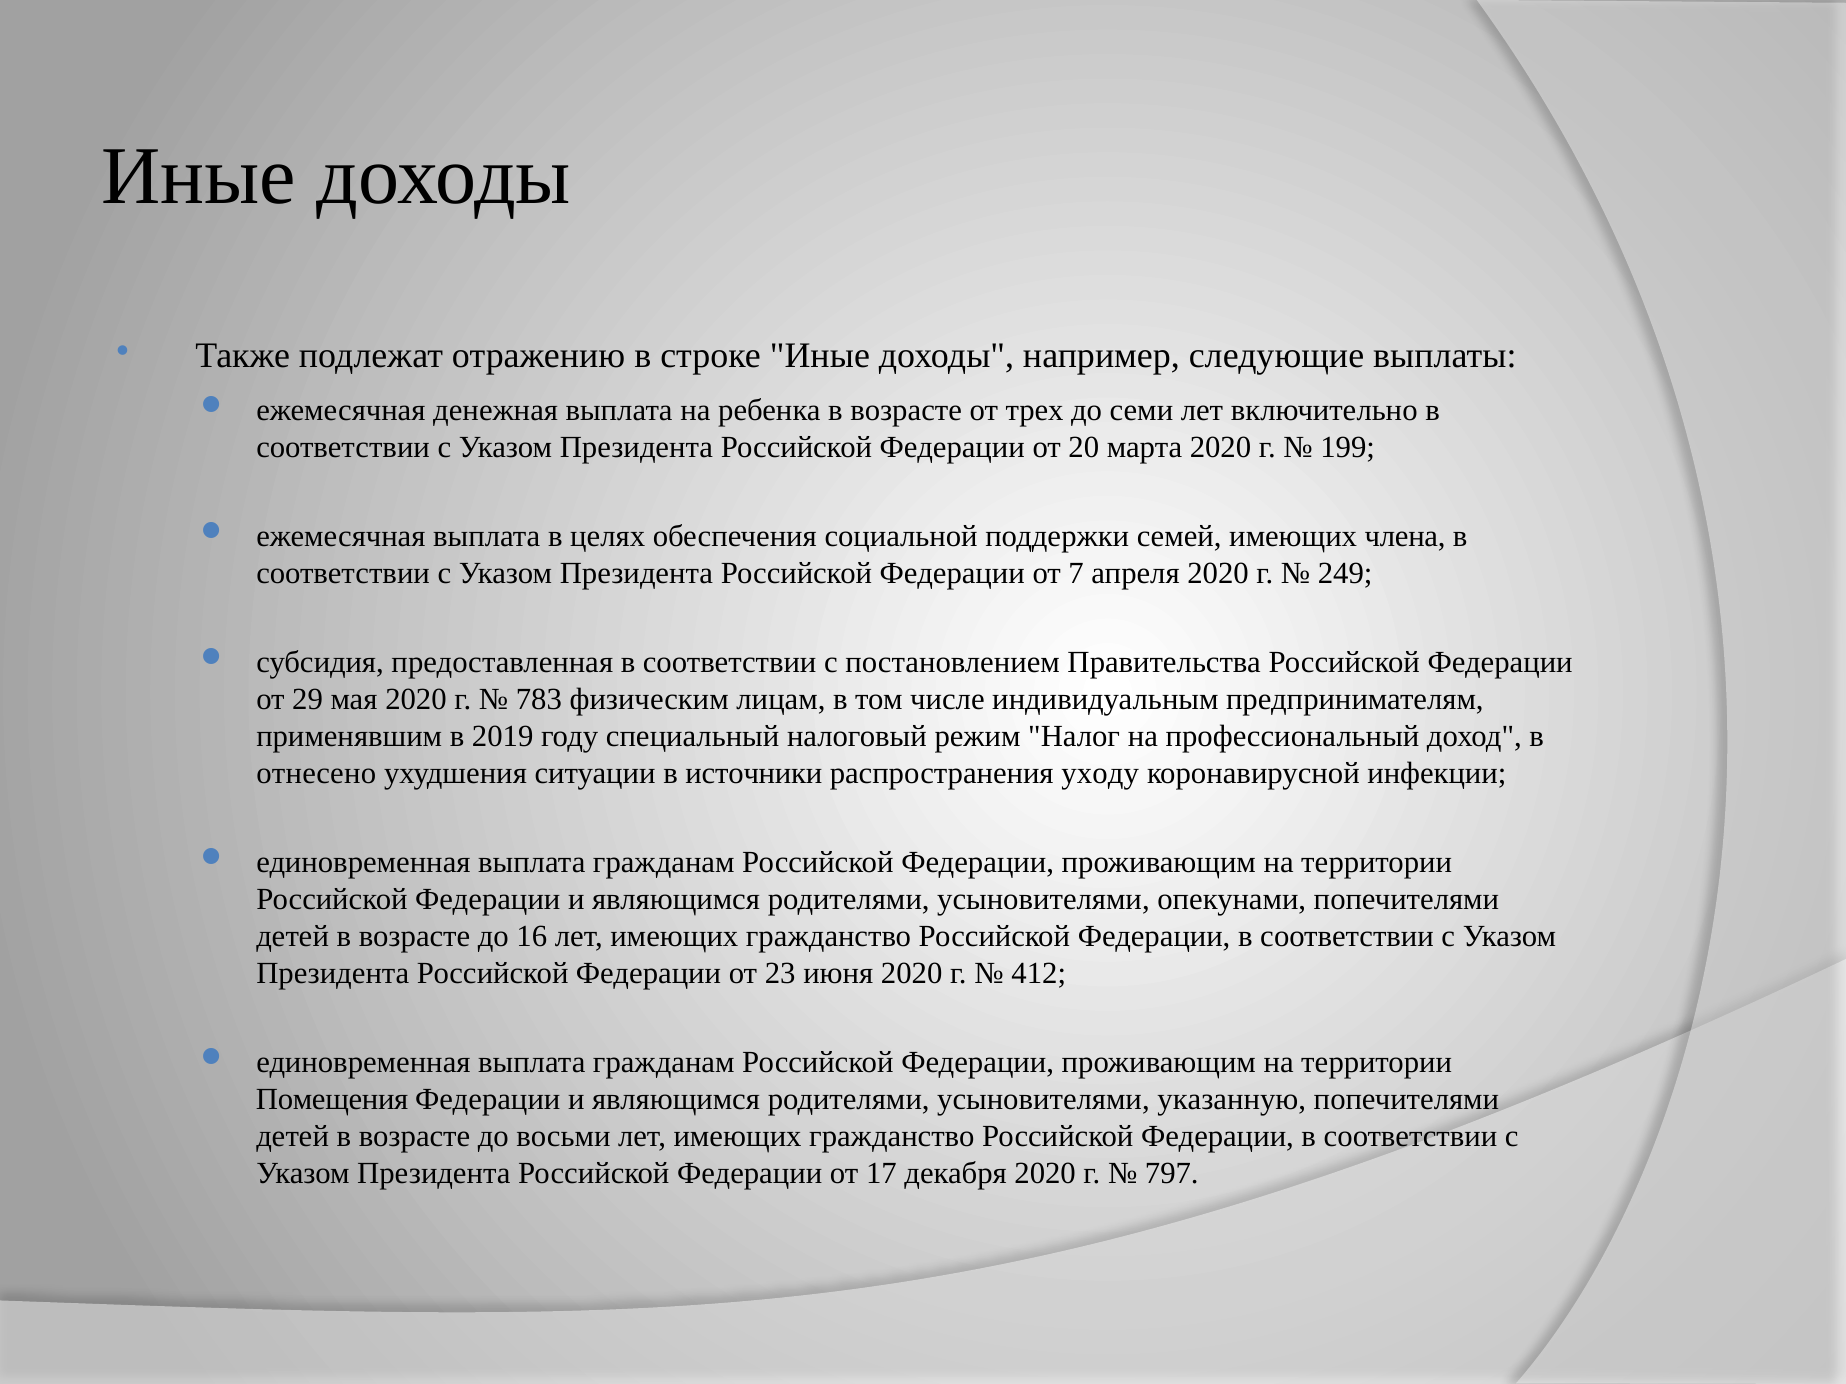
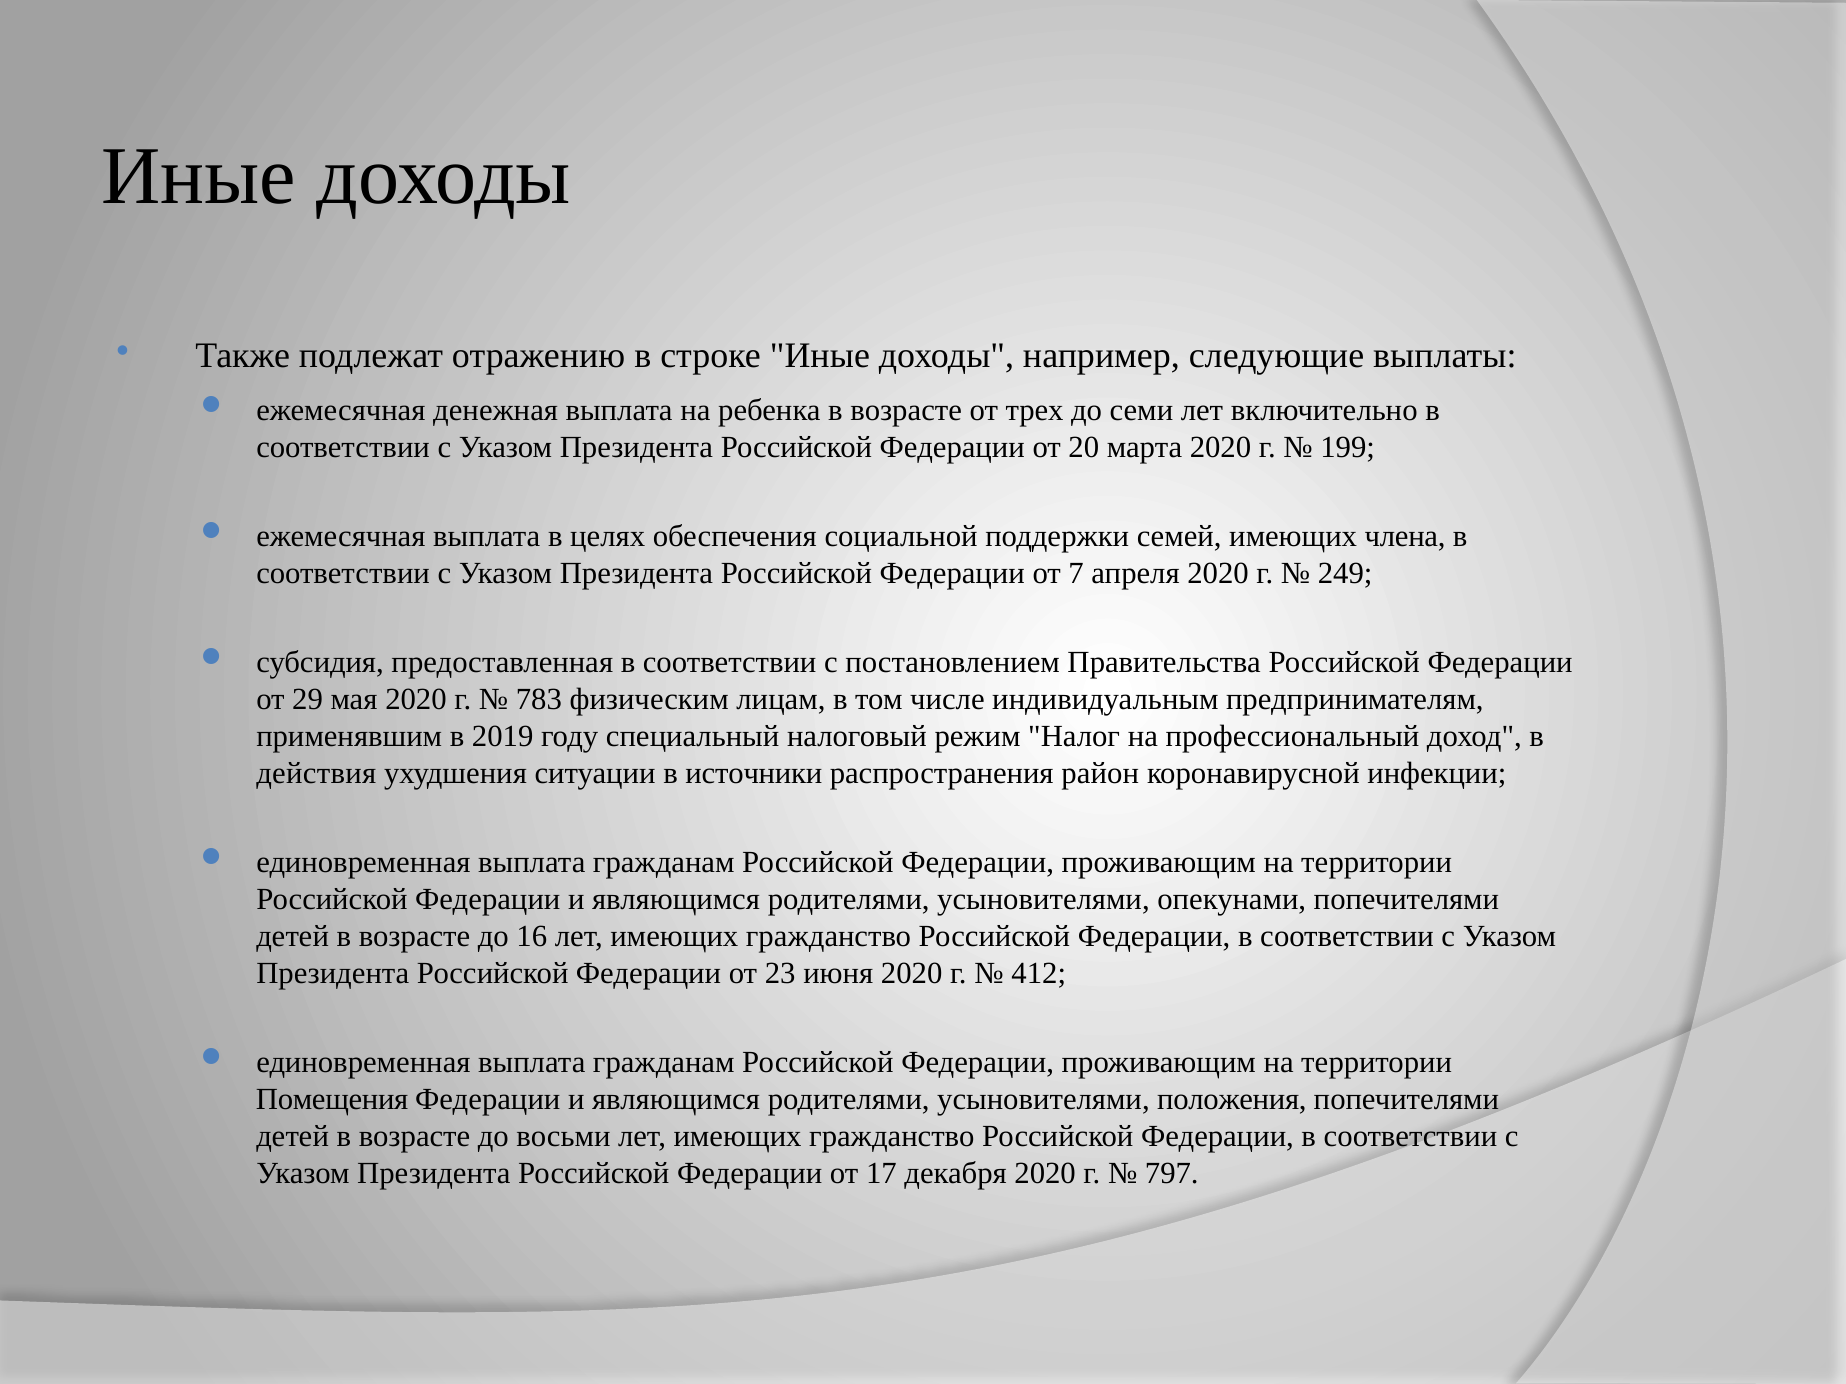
отнесено: отнесено -> действия (316, 773)
уходу: уходу -> район (1100, 773)
указанную: указанную -> положения (1232, 1100)
